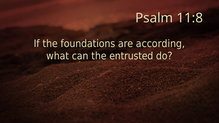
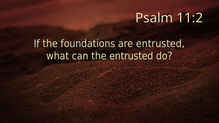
11:8: 11:8 -> 11:2 (190, 18)
are according: according -> entrusted (160, 44)
